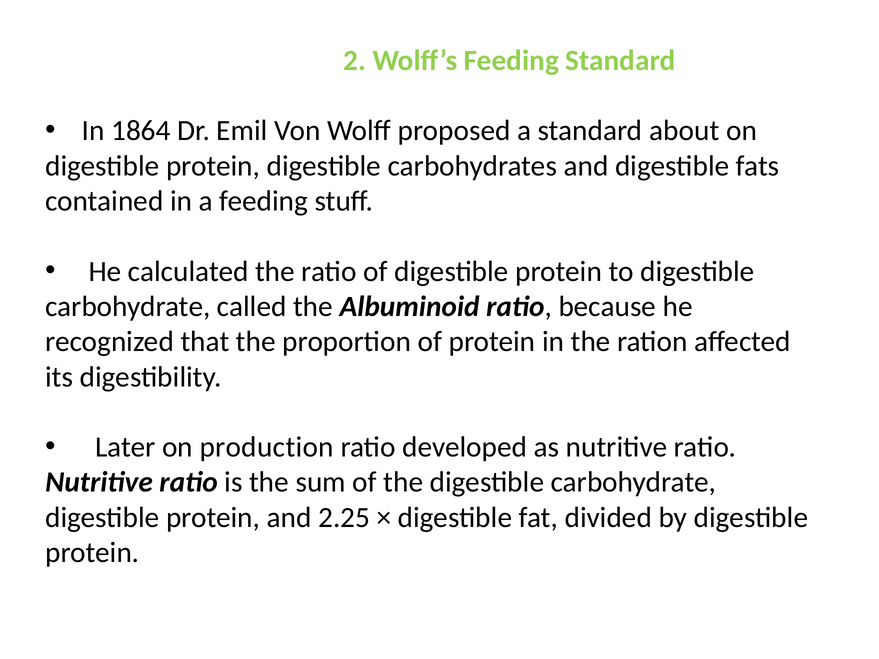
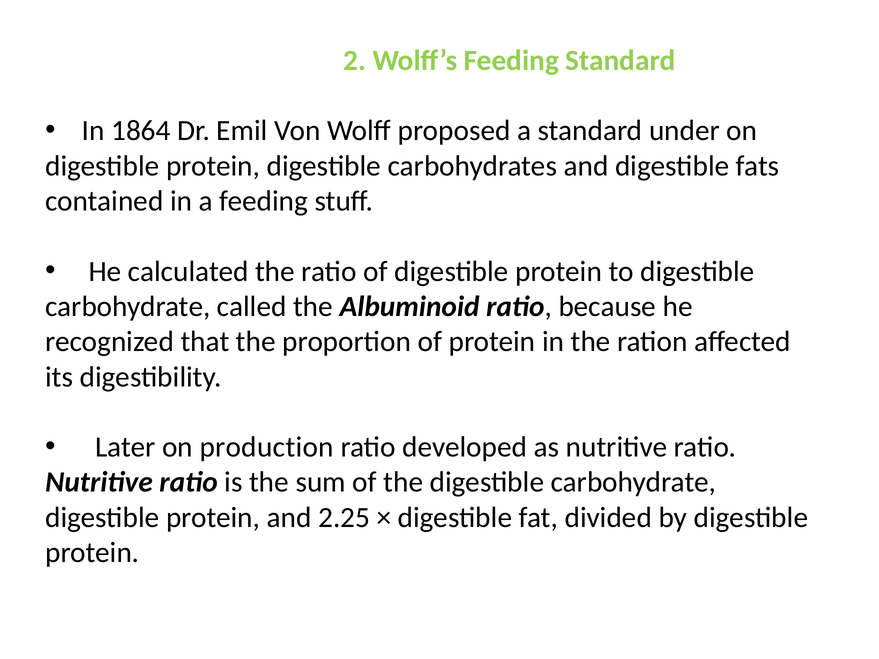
about: about -> under (684, 131)
